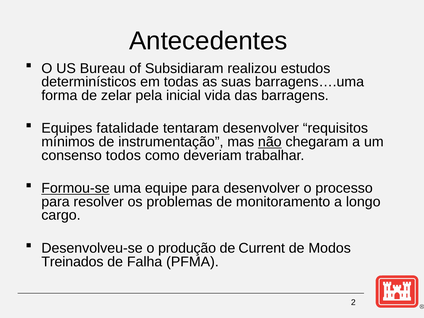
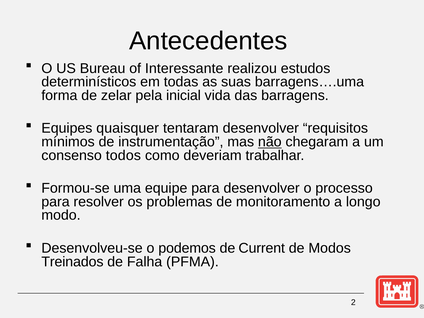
Subsidiaram: Subsidiaram -> Interessante (184, 68)
fatalidade: fatalidade -> quaisquer (128, 128)
Formou-se underline: present -> none (75, 188)
cargo: cargo -> modo (61, 215)
produção: produção -> podemos (187, 248)
